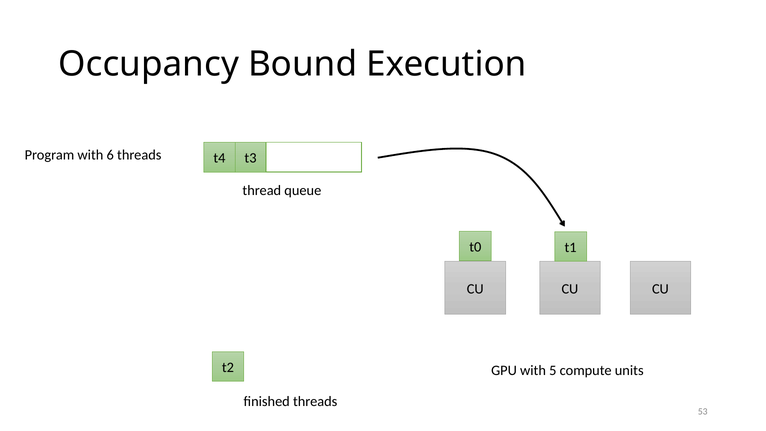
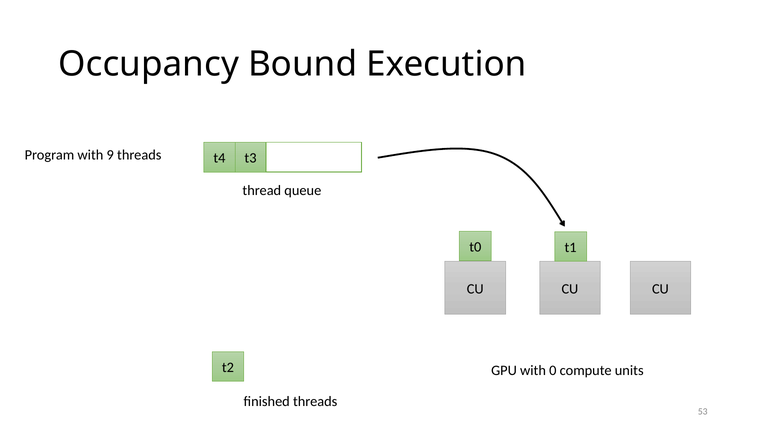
6: 6 -> 9 (110, 155)
5: 5 -> 0 (553, 371)
